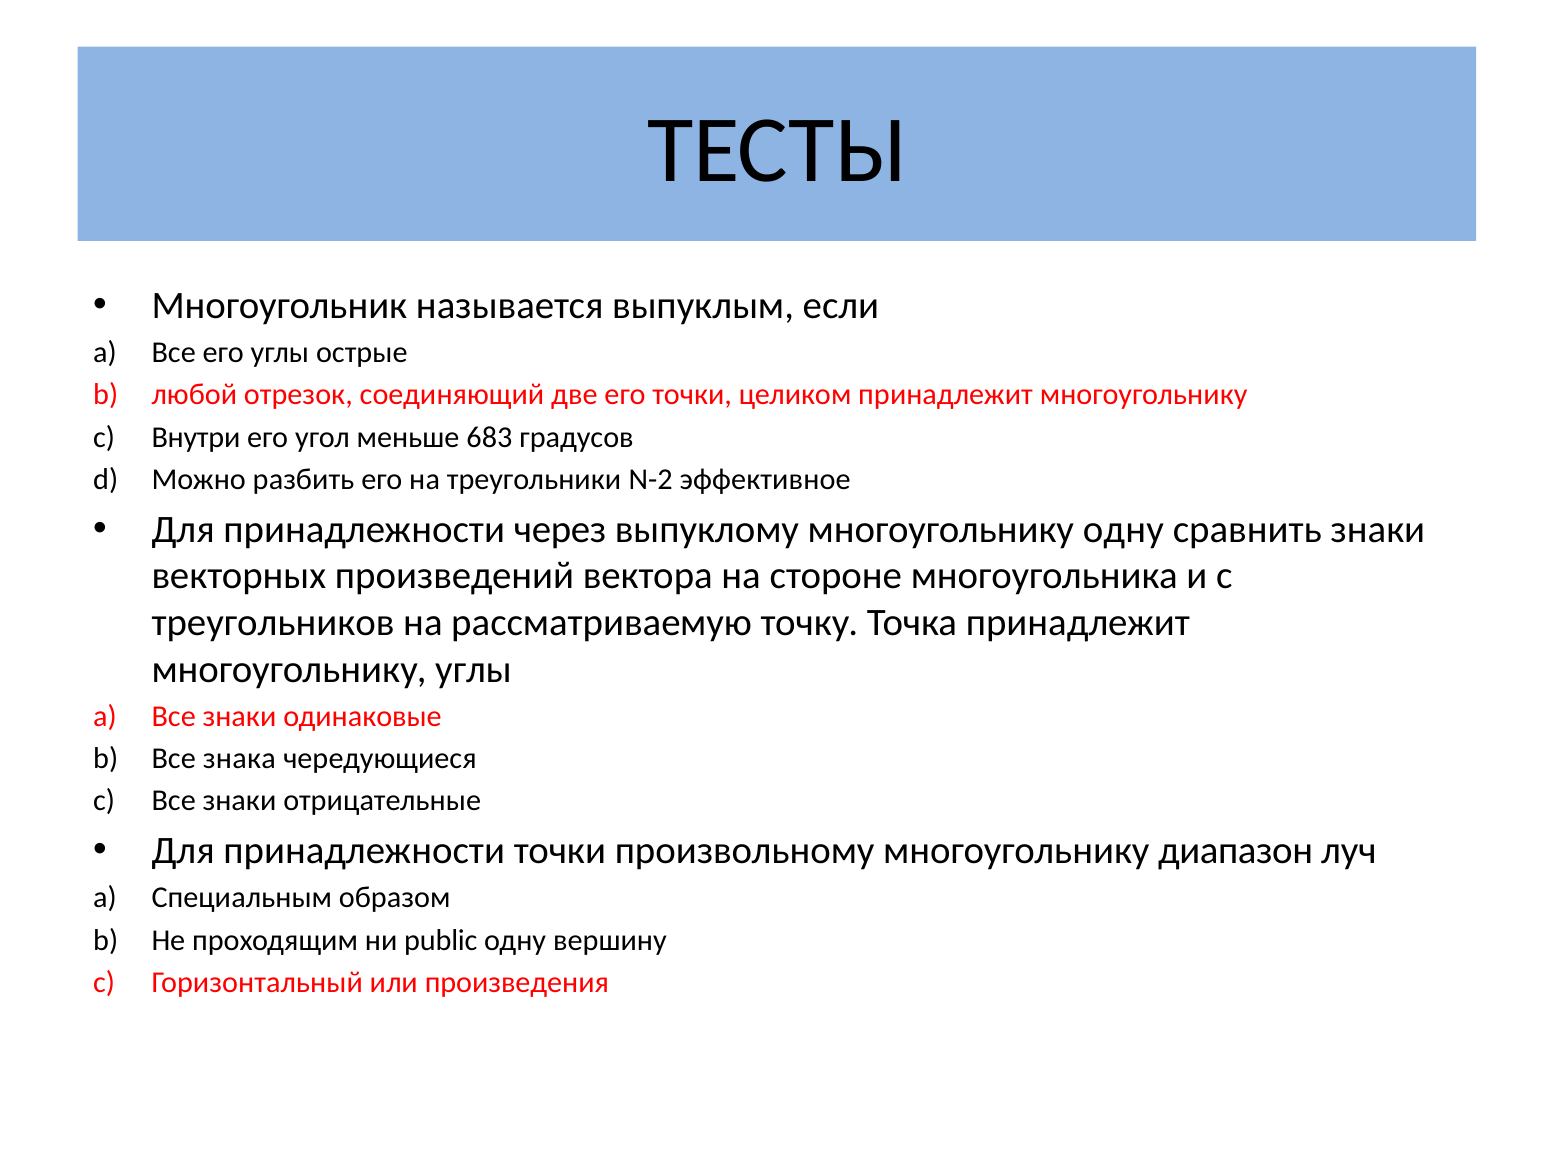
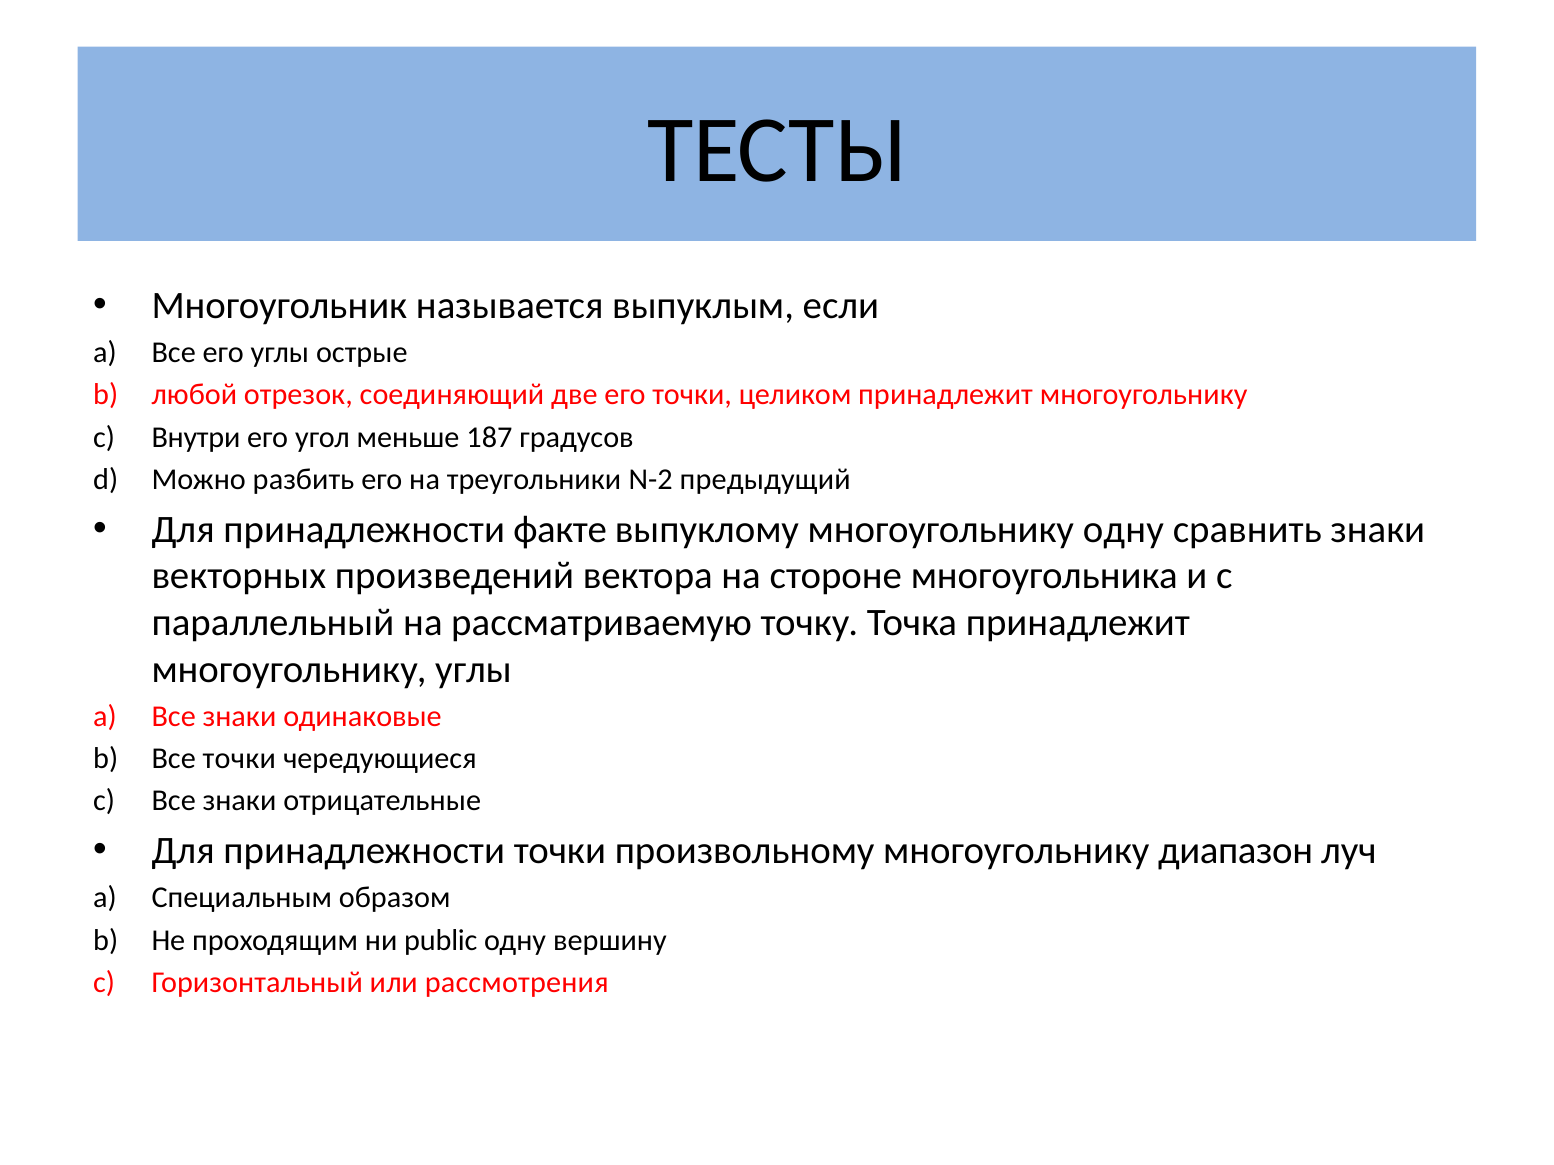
683: 683 -> 187 (489, 438)
эффективное: эффективное -> предыдущий (765, 480)
через: через -> факте (560, 530)
треугольников: треугольников -> параллельный (273, 623)
Все знака: знака -> точки (239, 759)
произведения: произведения -> рассмотрения (517, 983)
